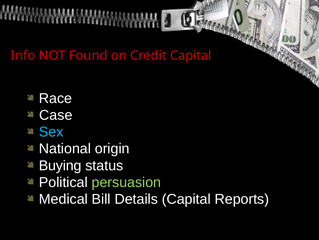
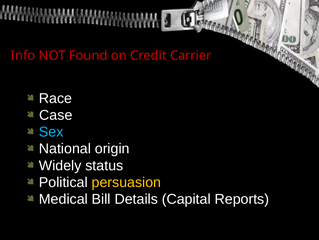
Credit Capital: Capital -> Carrier (191, 55)
Buying: Buying -> Widely (60, 165)
persuasion colour: light green -> yellow (126, 182)
